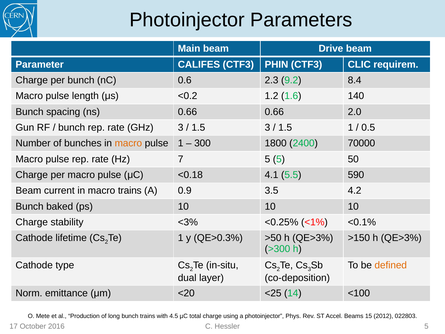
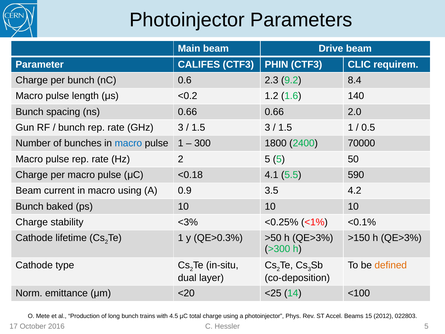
macro colour: orange -> blue (128, 143)
Hz 7: 7 -> 2 (181, 159)
macro trains: trains -> using (130, 191)
